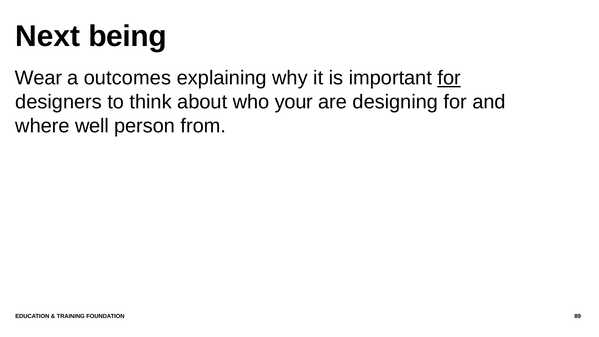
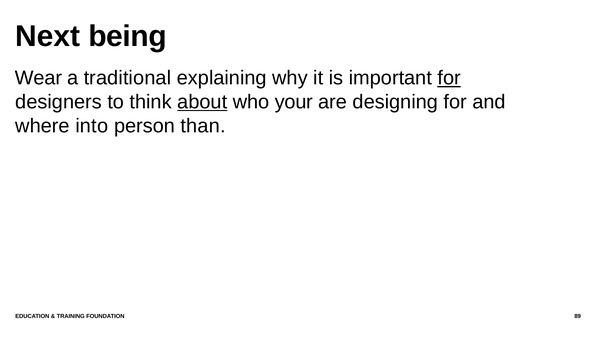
outcomes: outcomes -> traditional (127, 78)
about underline: none -> present (202, 102)
well: well -> into (92, 126)
from: from -> than (203, 126)
